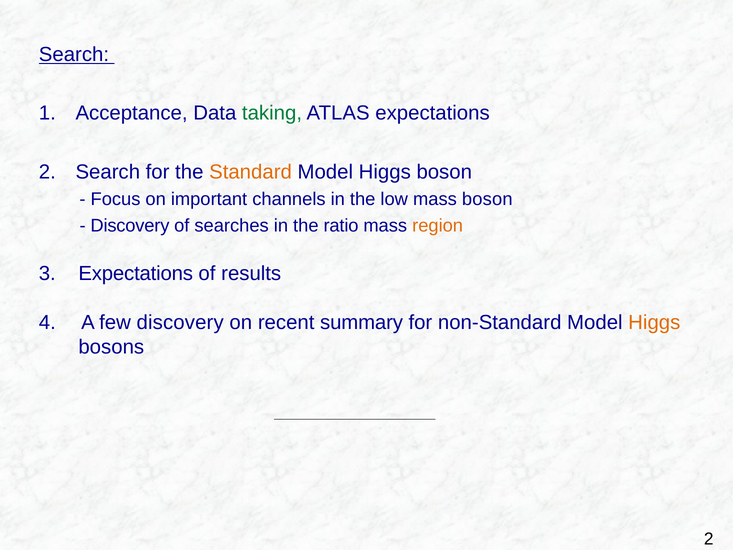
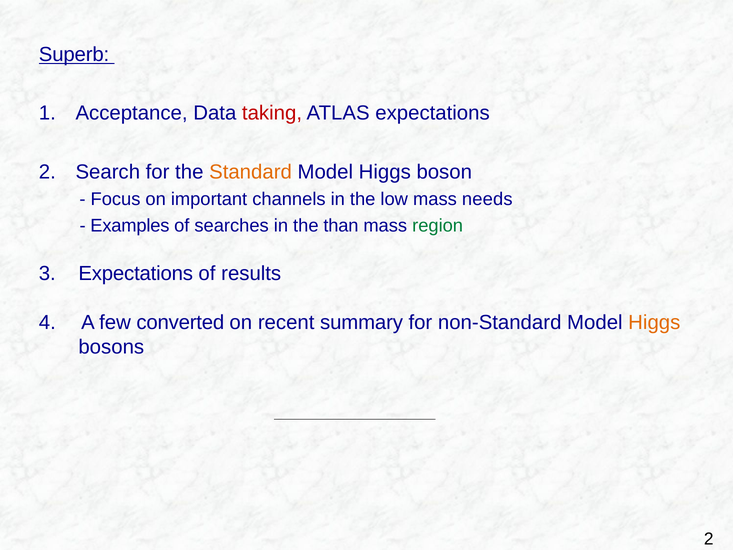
Search: Search -> Superb (74, 55)
taking colour: green -> red (272, 113)
mass boson: boson -> needs (487, 199)
Discovery: Discovery -> Examples (130, 226)
ratio: ratio -> than (341, 226)
region colour: orange -> green (438, 226)
few discovery: discovery -> converted (180, 322)
